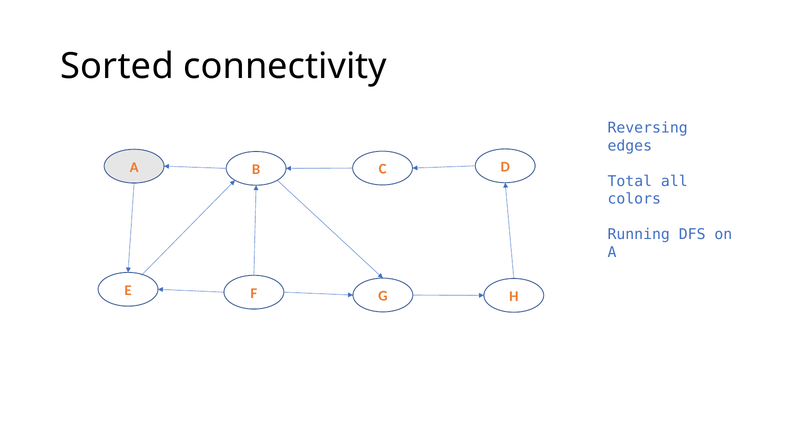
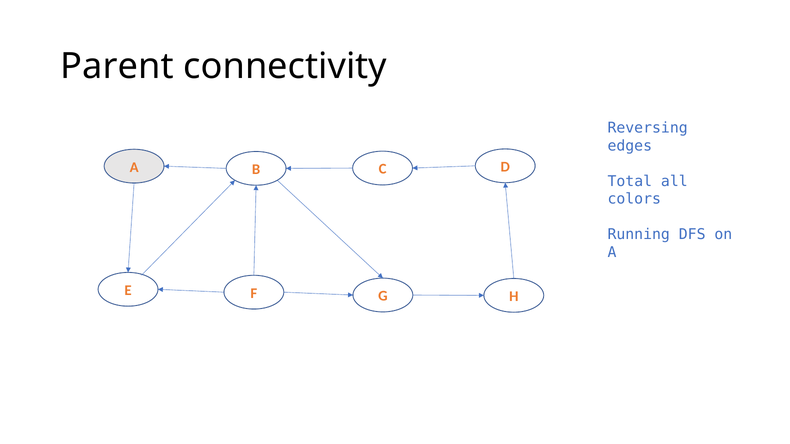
Sorted: Sorted -> Parent (117, 66)
